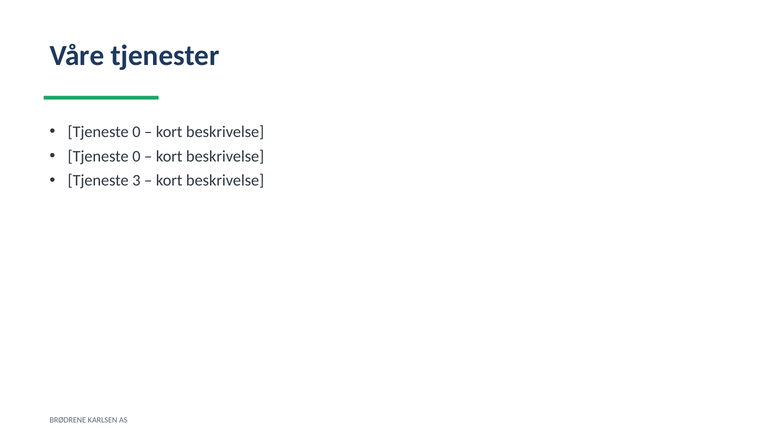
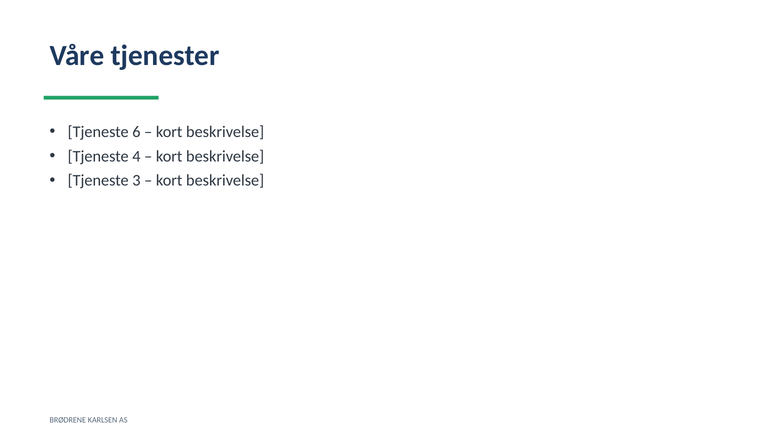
0: 0 -> 6 (136, 132)
0: 0 -> 4 (136, 156)
